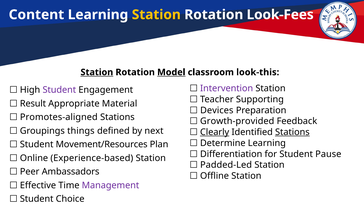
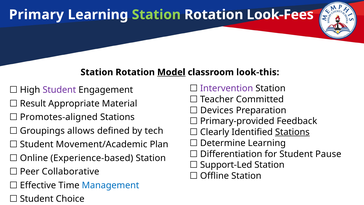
Content: Content -> Primary (36, 15)
Station colour: yellow -> light green (156, 15)
Station underline: present -> none (97, 72)
Supporting: Supporting -> Committed (260, 99)
Growth-provided: Growth-provided -> Primary-provided (237, 121)
things: things -> allows (81, 131)
next: next -> tech (154, 131)
Clearly underline: present -> none (215, 132)
Movement/Resources: Movement/Resources -> Movement/Academic (102, 144)
Padded-Led: Padded-Led -> Support-Led (226, 165)
Ambassadors: Ambassadors -> Collaborative (71, 171)
Management colour: purple -> blue (110, 185)
